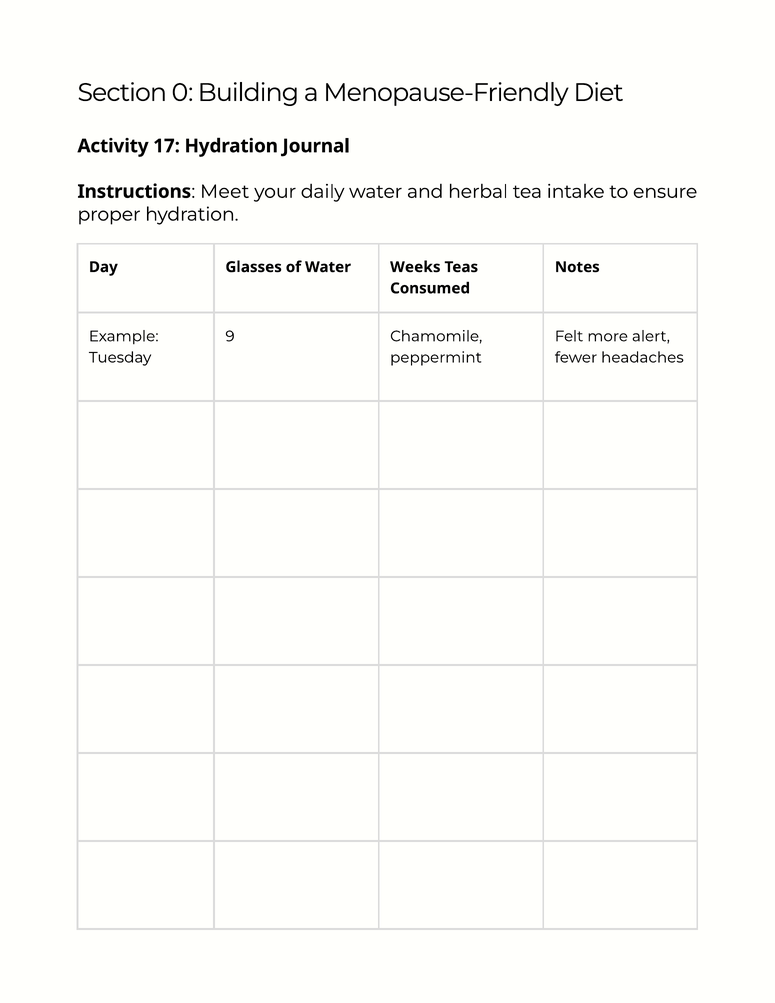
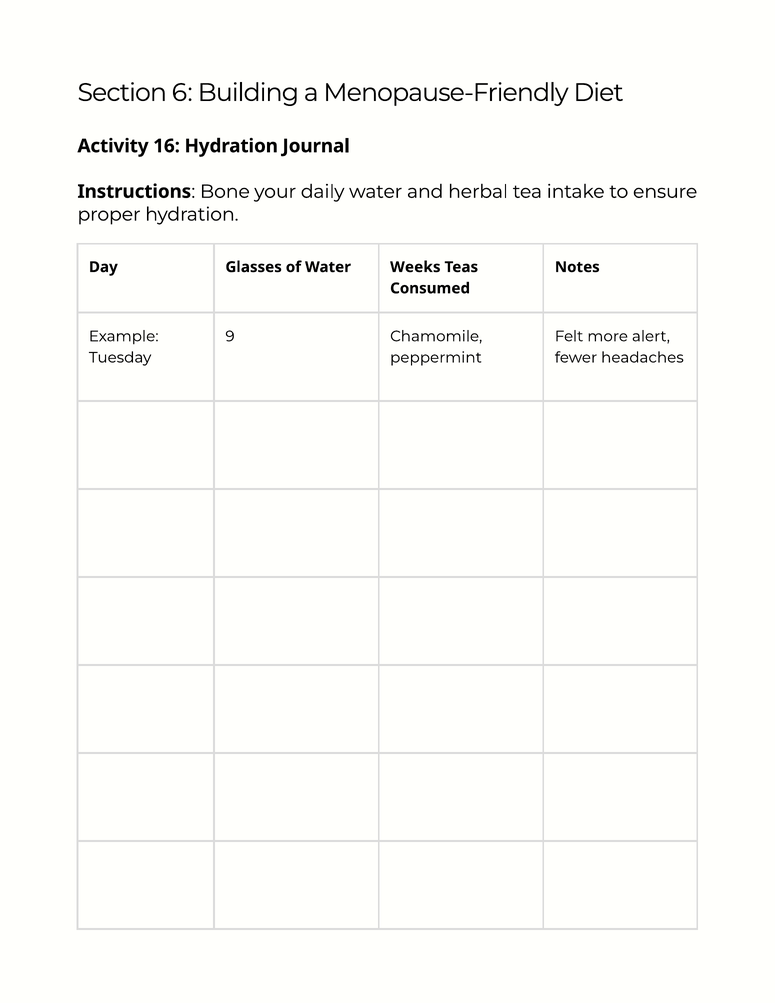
0: 0 -> 6 (182, 93)
17: 17 -> 16 (167, 146)
Meet: Meet -> Bone (225, 192)
